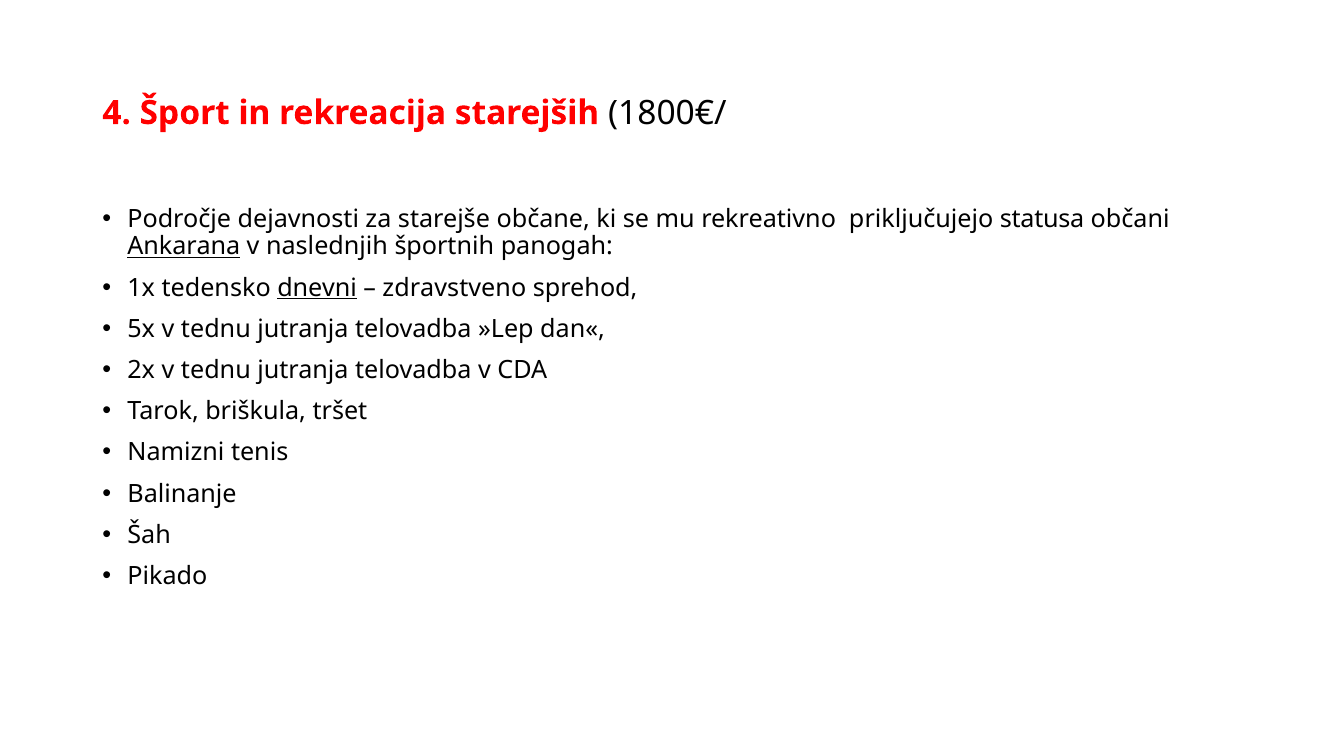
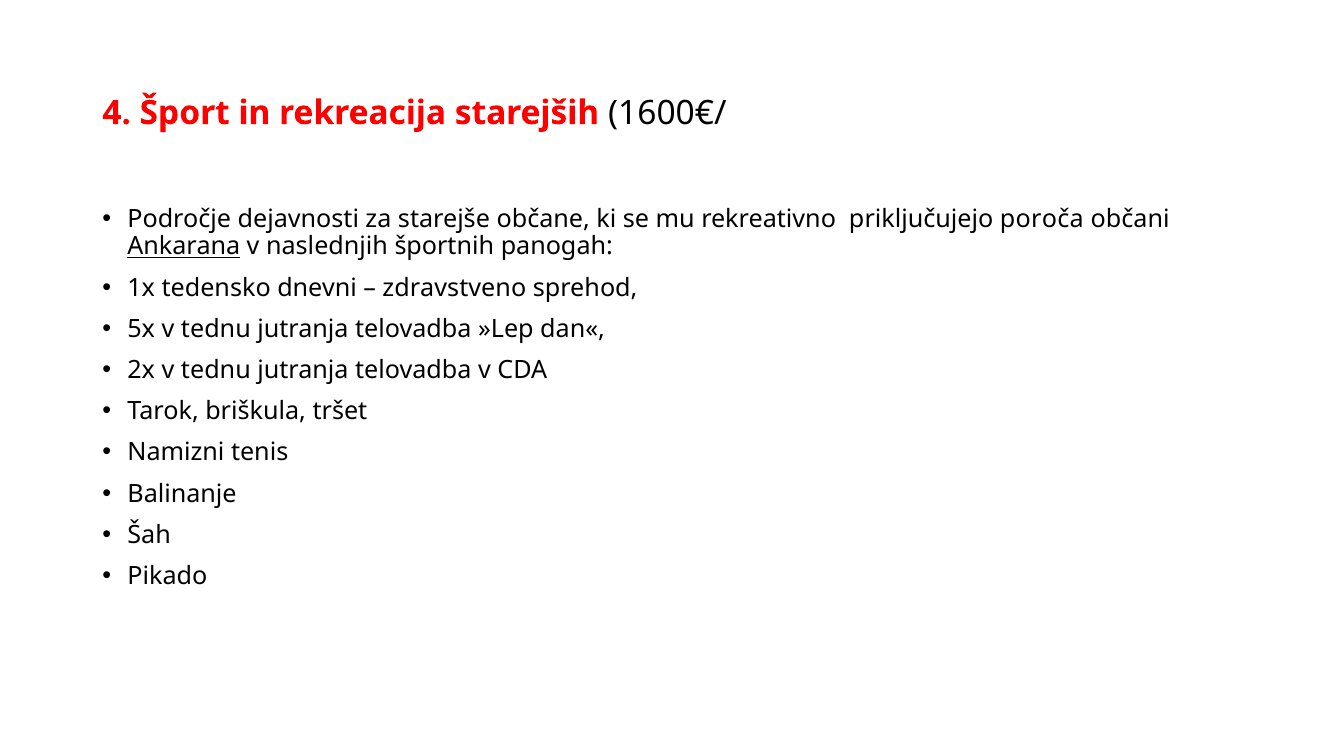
1800€/: 1800€/ -> 1600€/ (667, 113)
statusa: statusa -> poroča (1042, 219)
dnevni underline: present -> none (317, 288)
